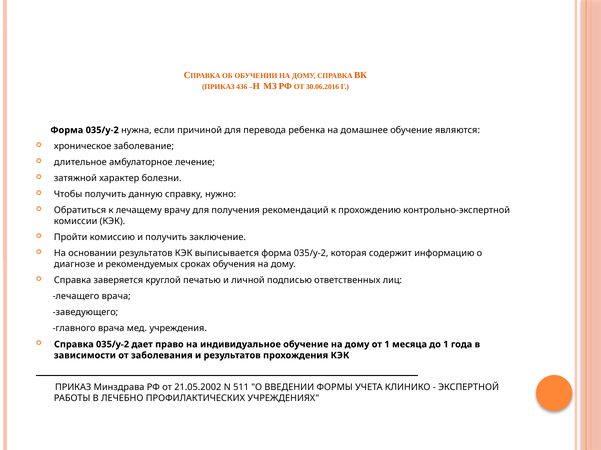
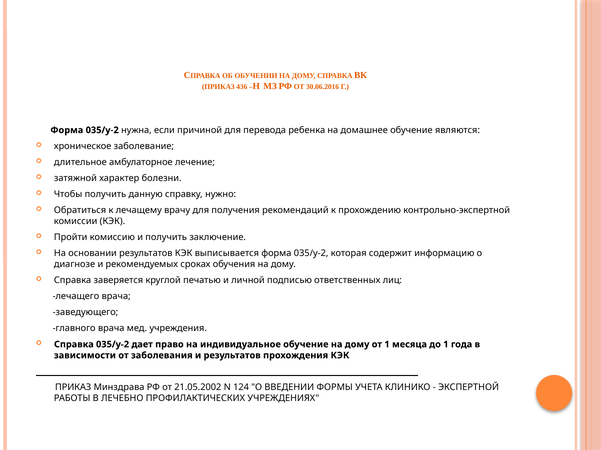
511: 511 -> 124 (241, 388)
